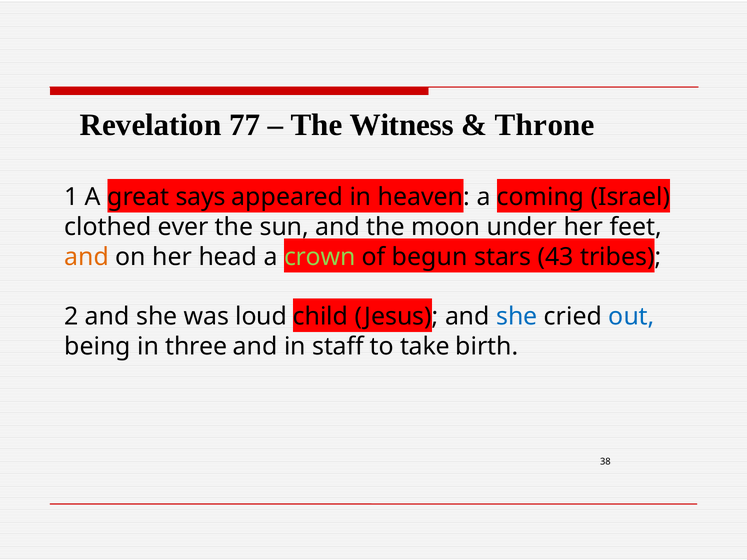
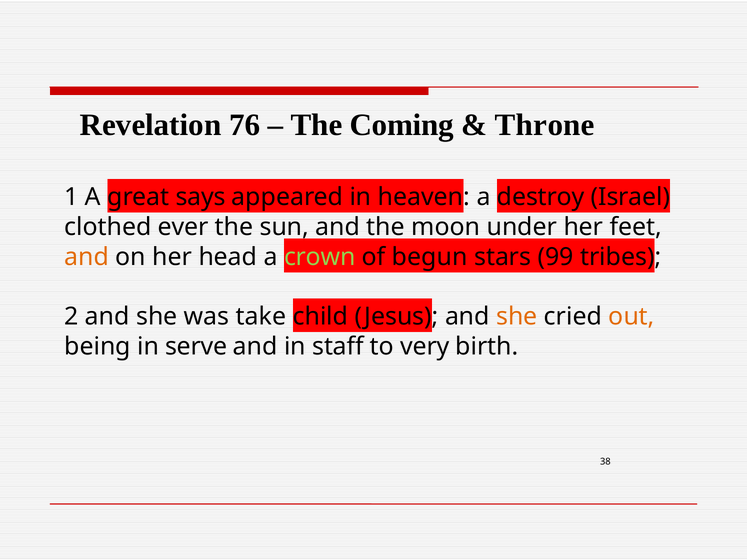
77: 77 -> 76 (245, 125)
Witness: Witness -> Coming (402, 125)
coming: coming -> destroy (541, 197)
43: 43 -> 99 (556, 257)
loud: loud -> take (261, 317)
she colour: blue -> orange (517, 317)
out colour: blue -> orange (632, 317)
three: three -> serve (196, 347)
take: take -> very (425, 347)
